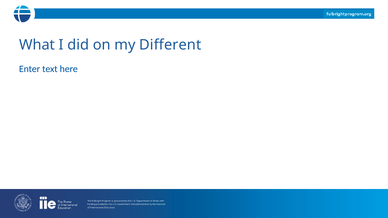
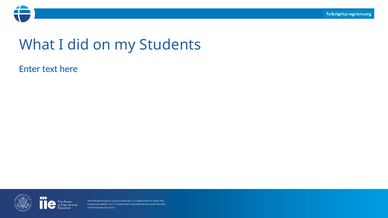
Different: Different -> Students (170, 45)
